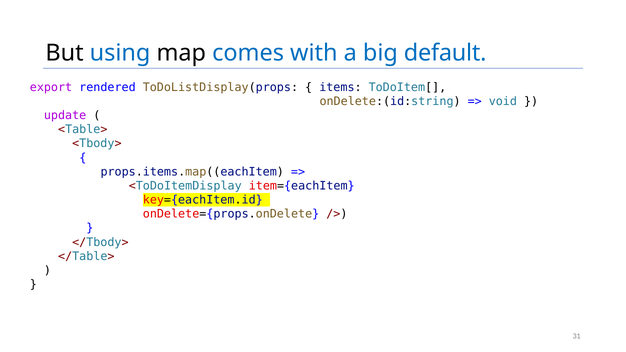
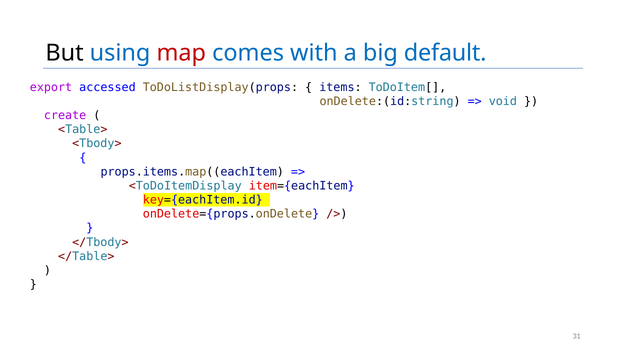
map colour: black -> red (181, 53)
rendered: rendered -> accessed (107, 87)
update: update -> create (65, 115)
